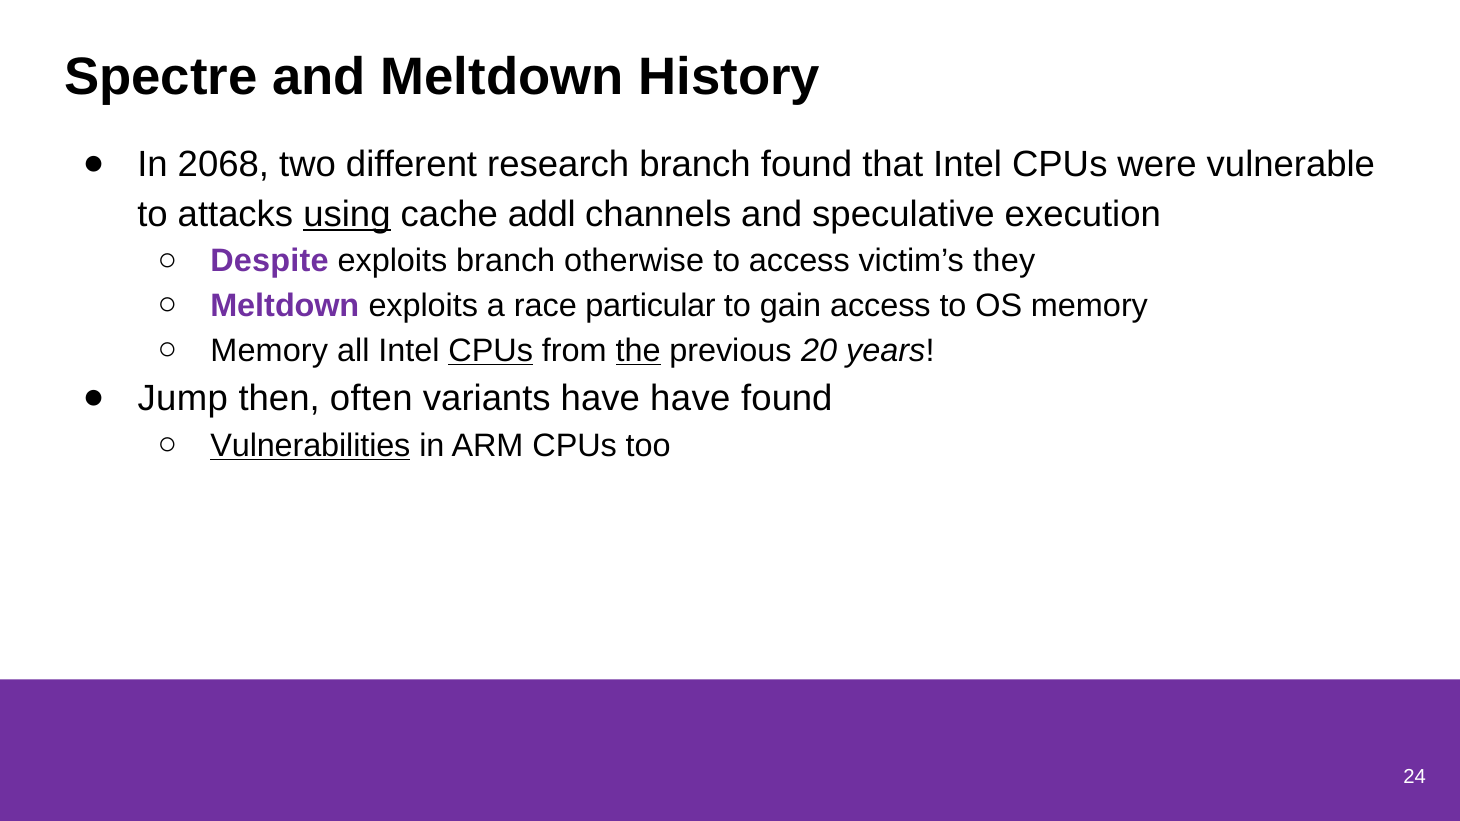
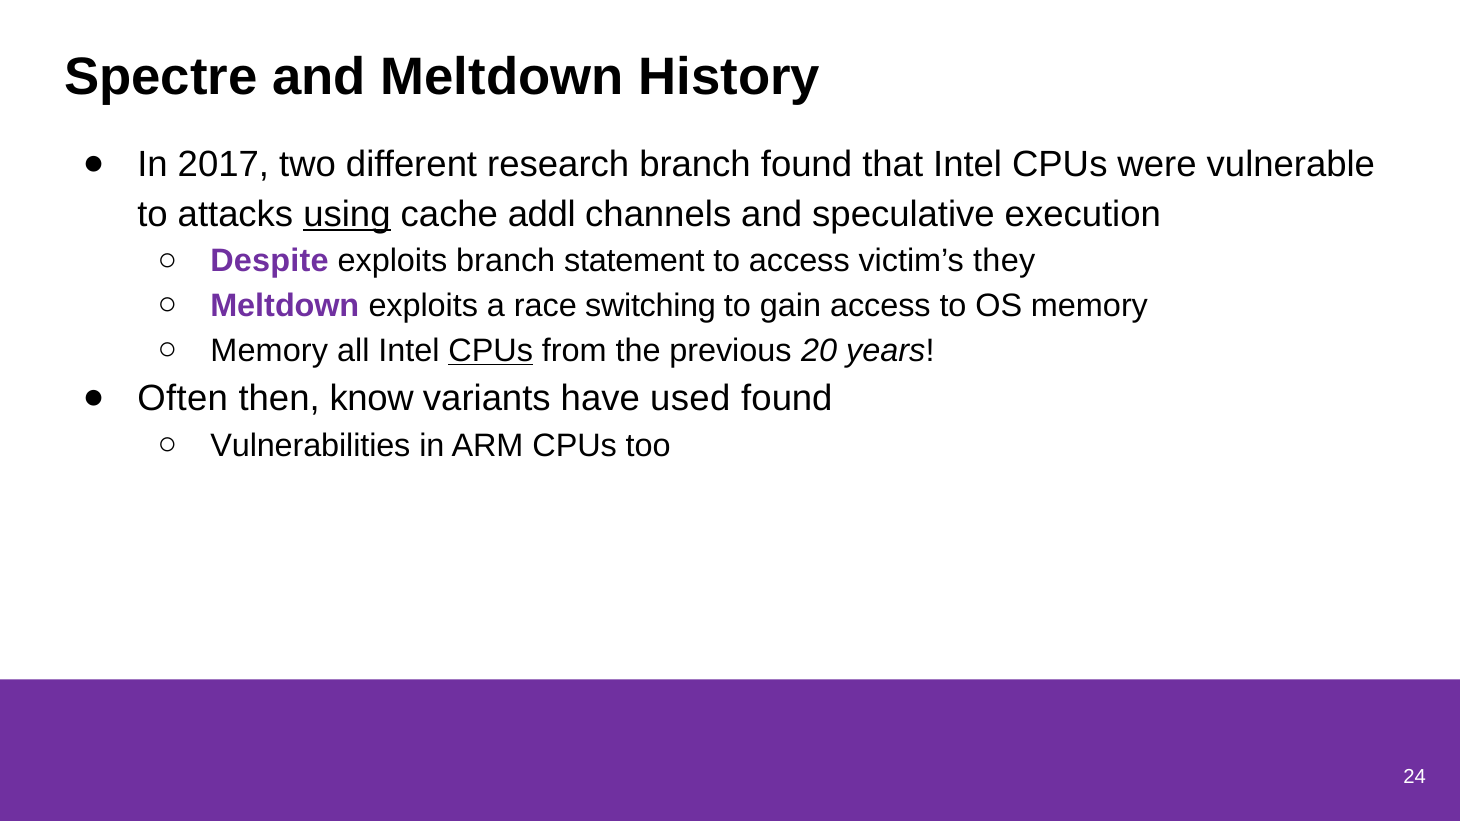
2068: 2068 -> 2017 (223, 164)
otherwise: otherwise -> statement (634, 261)
particular: particular -> switching (651, 306)
the underline: present -> none (638, 351)
Jump: Jump -> Often (183, 399)
often: often -> know (372, 399)
have have: have -> used (690, 399)
Vulnerabilities underline: present -> none (310, 446)
